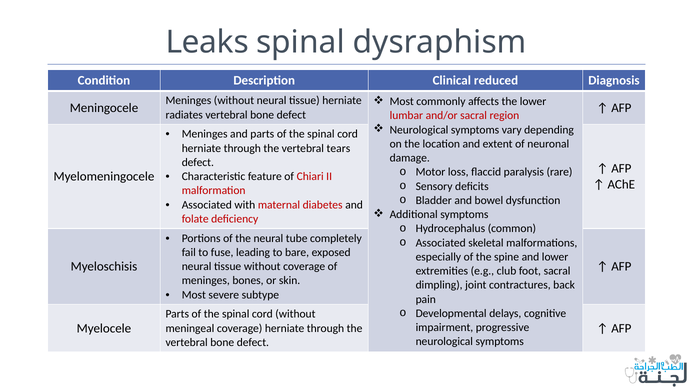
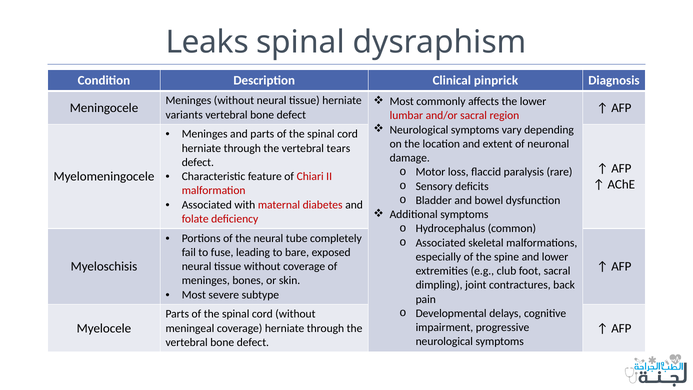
reduced: reduced -> pinprick (496, 80)
radiates: radiates -> variants (184, 115)
